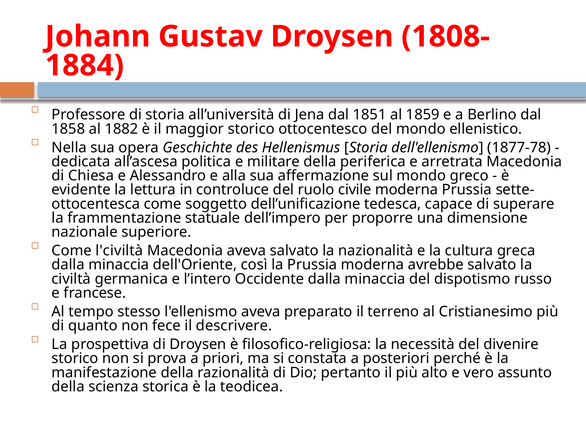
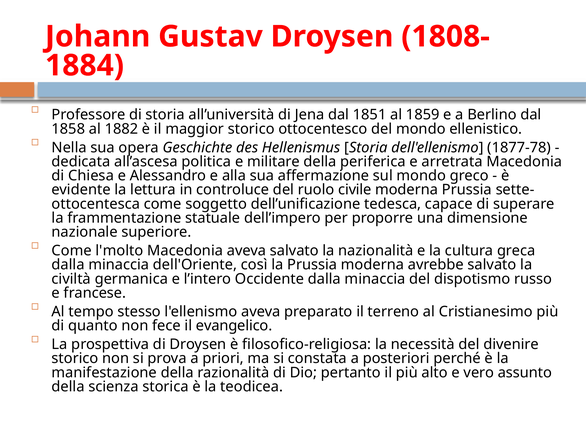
l'civiltà: l'civiltà -> l'molto (119, 250)
descrivere: descrivere -> evangelico (234, 325)
